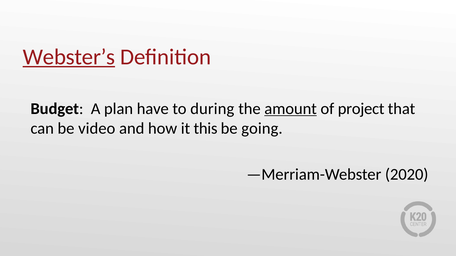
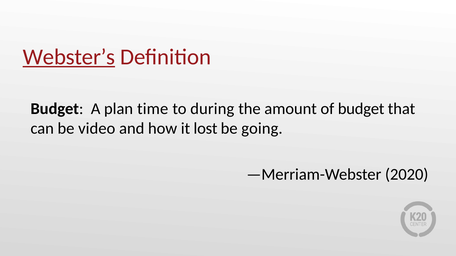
have: have -> time (153, 109)
amount underline: present -> none (291, 109)
of project: project -> budget (361, 109)
this: this -> lost (206, 129)
